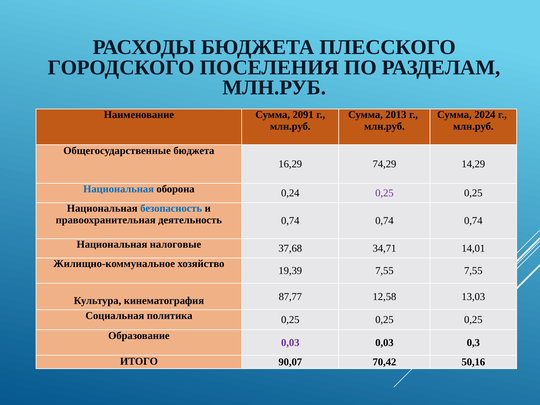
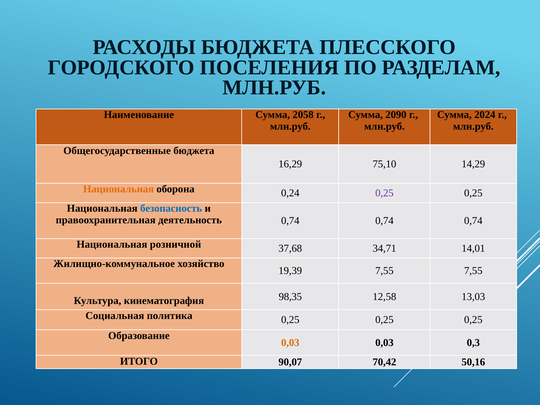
2091: 2091 -> 2058 (303, 115)
2013: 2013 -> 2090 (396, 115)
74,29: 74,29 -> 75,10 (384, 164)
Национальная colour: blue -> orange (119, 189)
налоговые: налоговые -> розничной (176, 244)
87,77: 87,77 -> 98,35 (290, 297)
0,03 colour: purple -> orange (290, 343)
